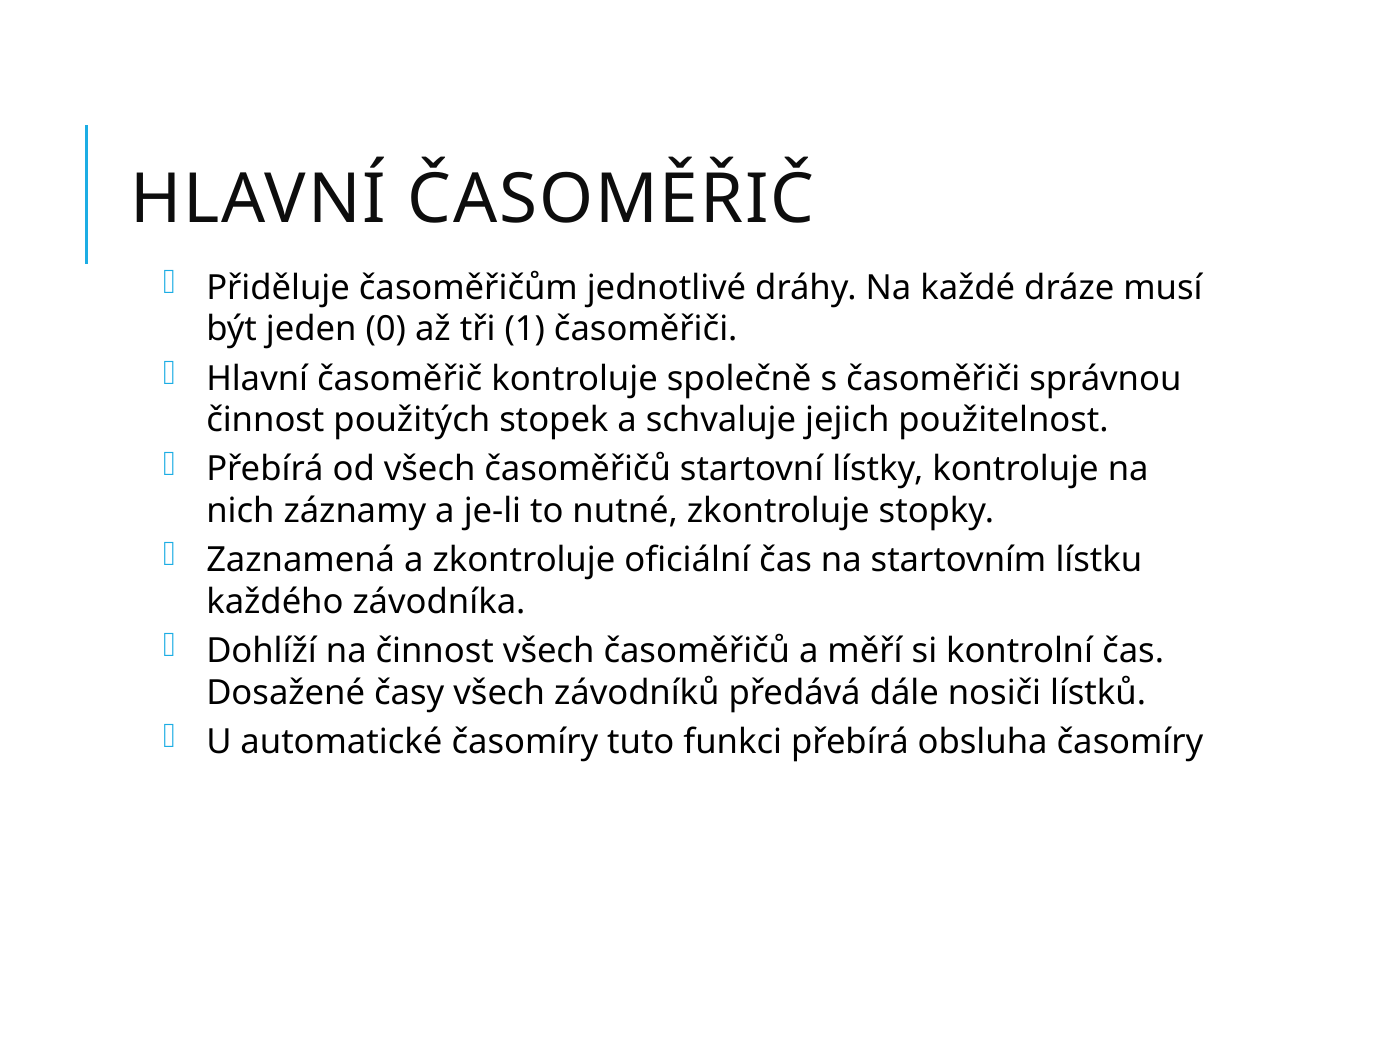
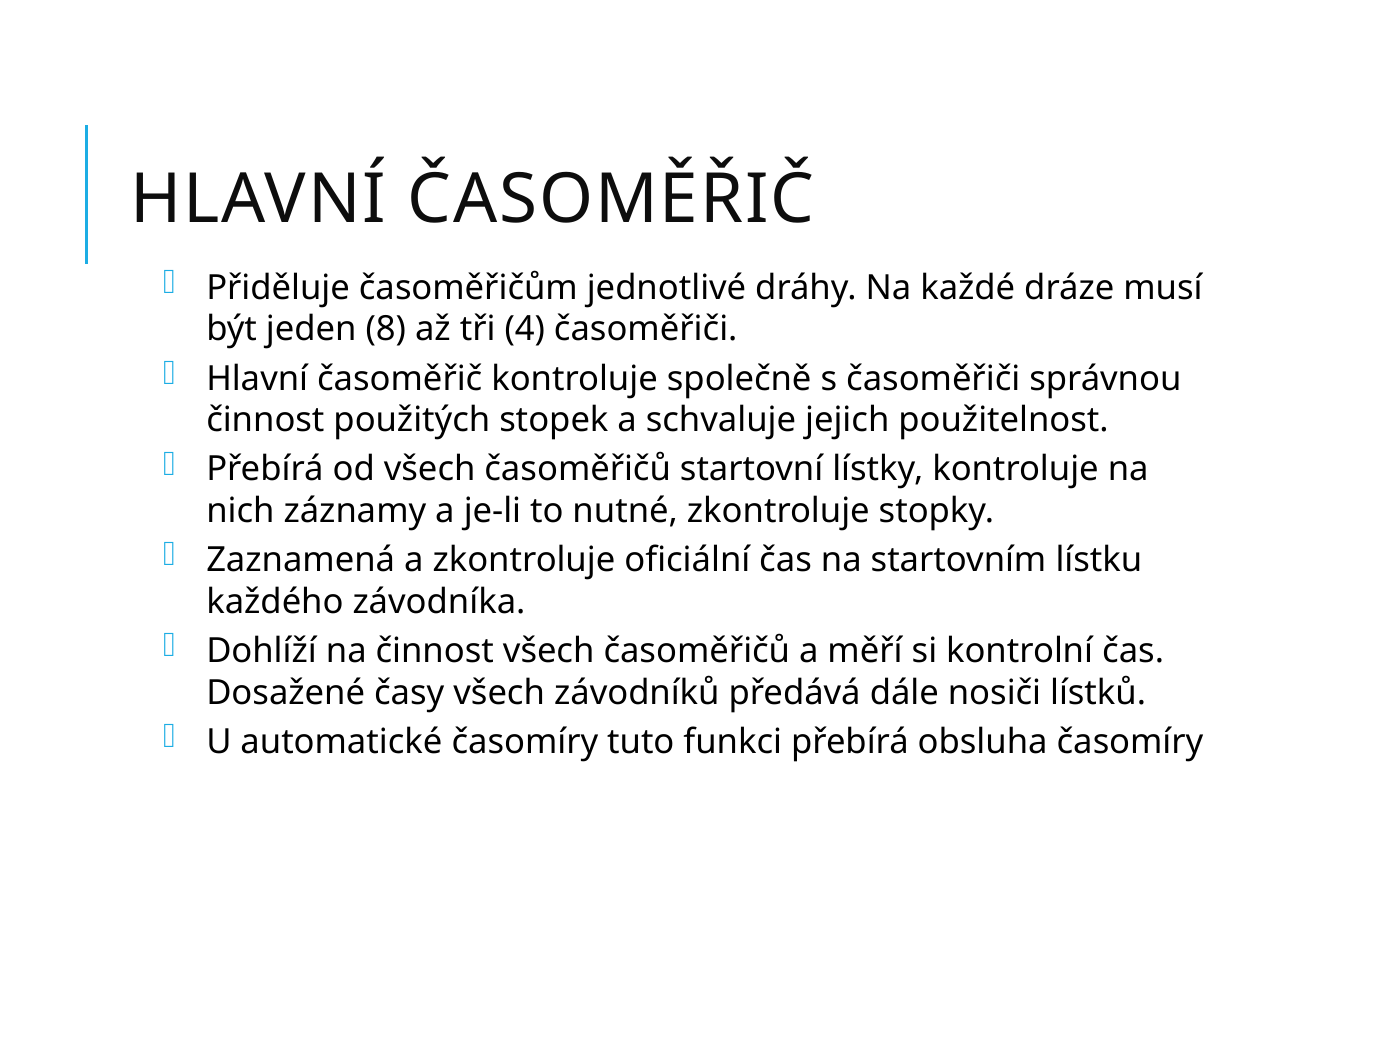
0: 0 -> 8 (386, 329)
1: 1 -> 4 (525, 329)
